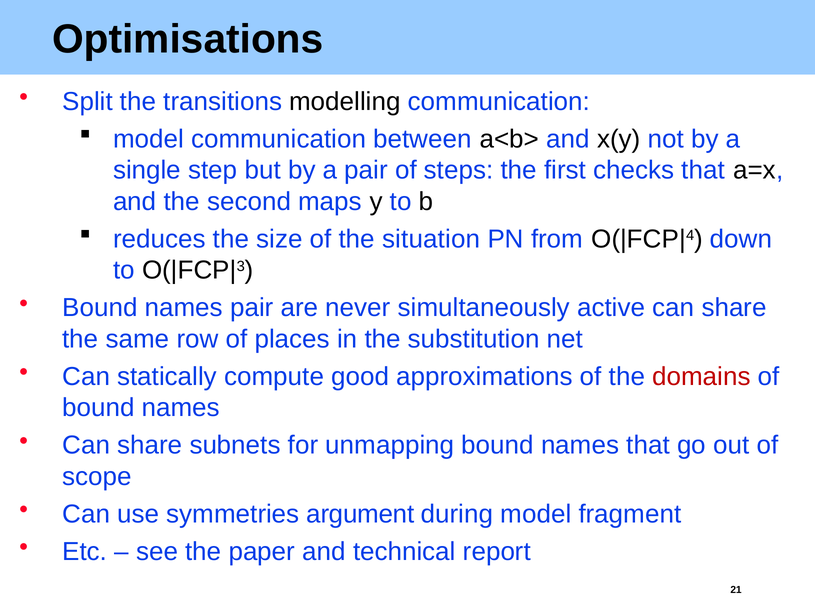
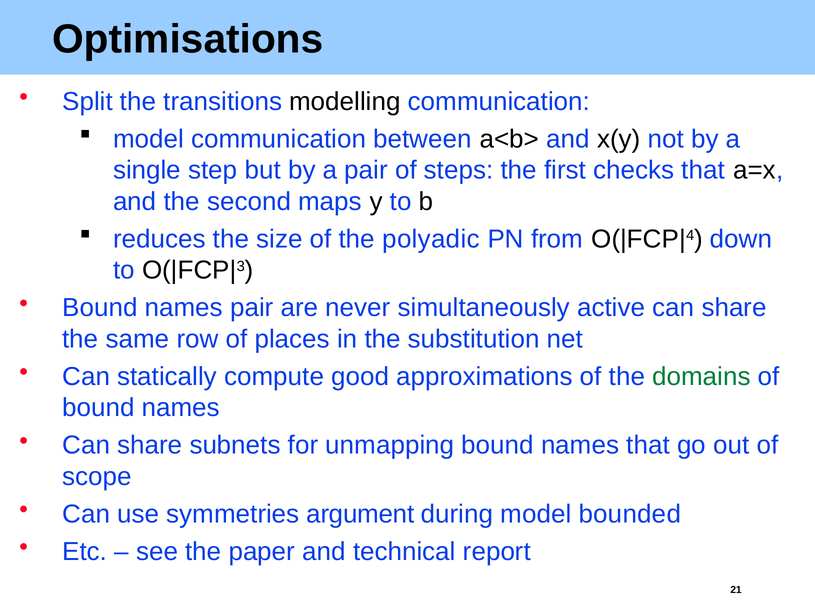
situation: situation -> polyadic (431, 239)
domains colour: red -> green (702, 377)
fragment: fragment -> bounded (630, 514)
